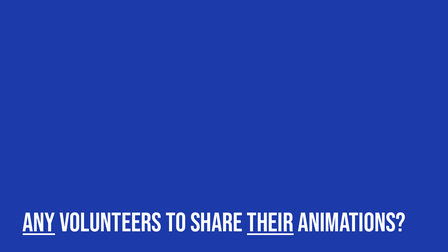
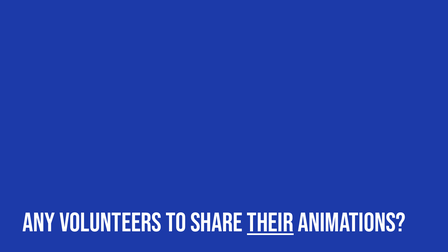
ANy underline: present -> none (39, 223)
